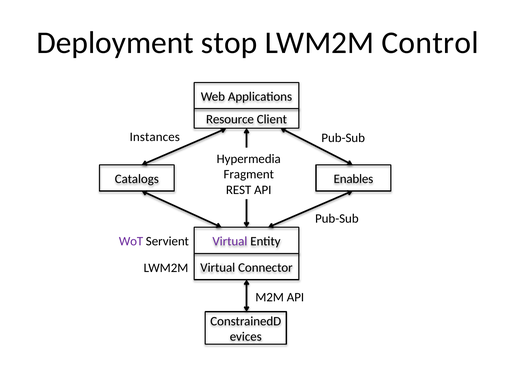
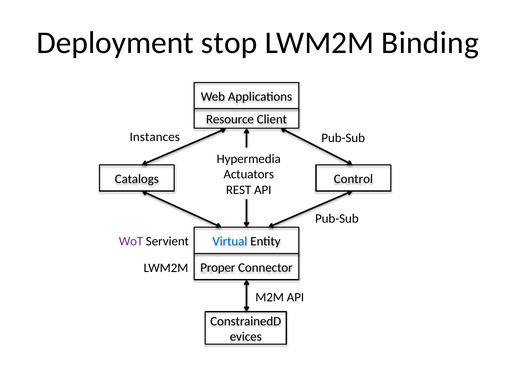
Control: Control -> Binding (430, 43)
Fragment: Fragment -> Actuators (249, 174)
Enables: Enables -> Control (353, 179)
Virtual colour: purple -> blue (230, 241)
Virtual: Virtual -> Proper (218, 267)
